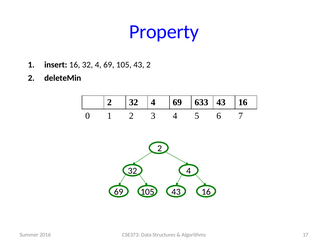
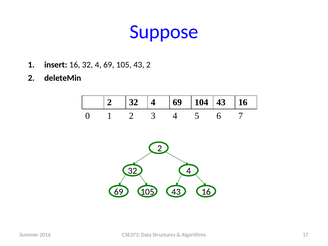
Property: Property -> Suppose (164, 32)
633: 633 -> 104 (201, 102)
